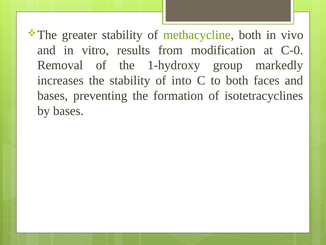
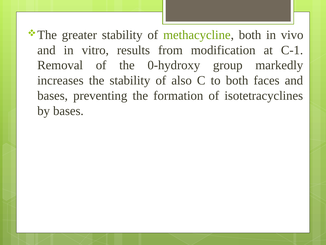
C-0: C-0 -> C-1 (292, 50)
1-hydroxy: 1-hydroxy -> 0-hydroxy (174, 65)
into: into -> also (182, 80)
